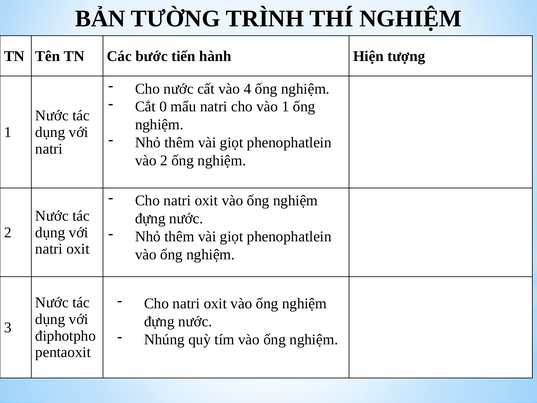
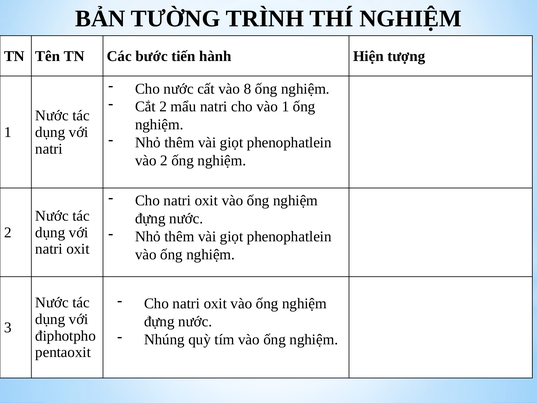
4: 4 -> 8 (248, 89)
Cắt 0: 0 -> 2 (163, 107)
